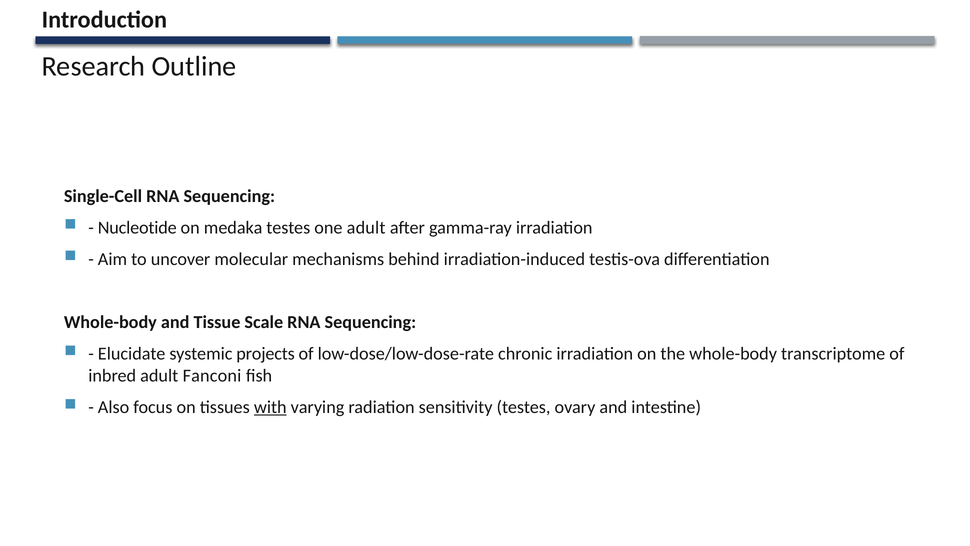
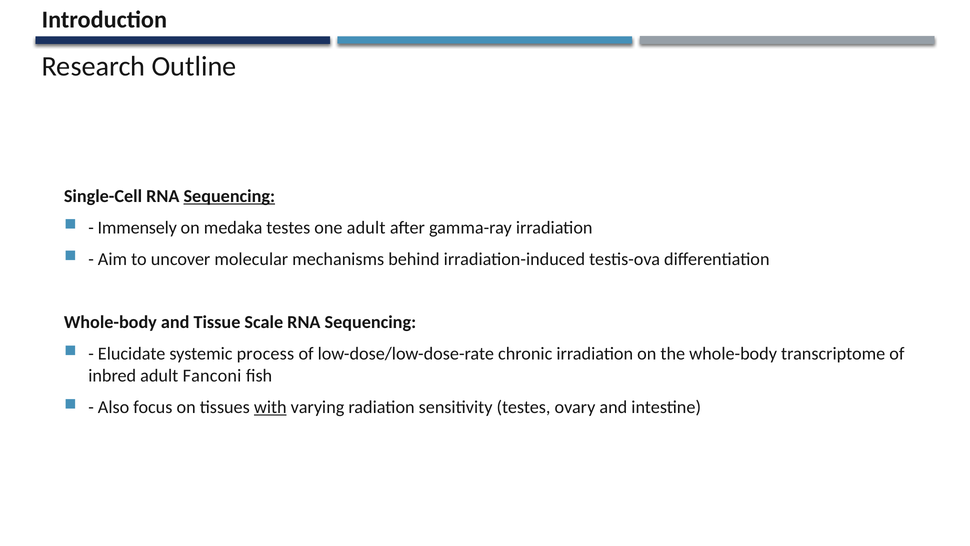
Sequencing underline: none -> present (229, 196)
Nucleotide: Nucleotide -> Immensely (137, 228)
projects: projects -> process (265, 354)
